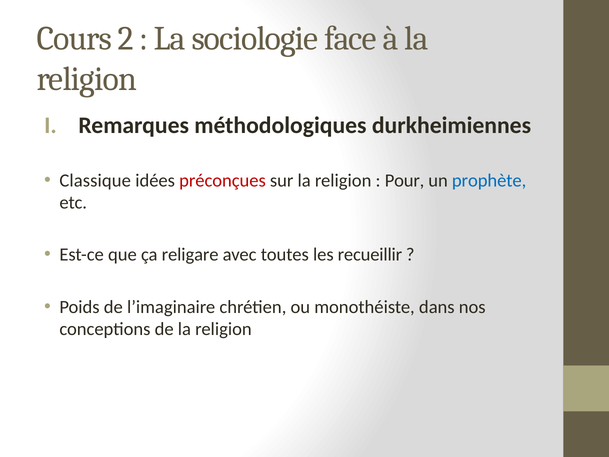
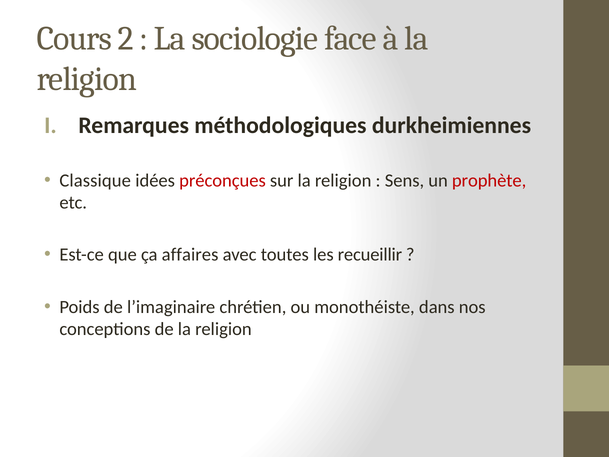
Pour: Pour -> Sens (404, 180)
prophète colour: blue -> red (489, 180)
religare: religare -> affaires (190, 255)
